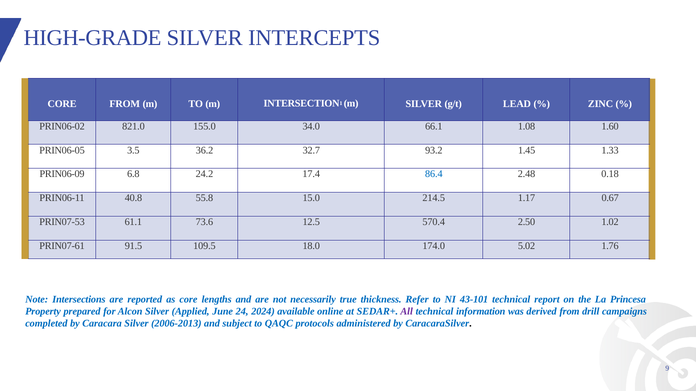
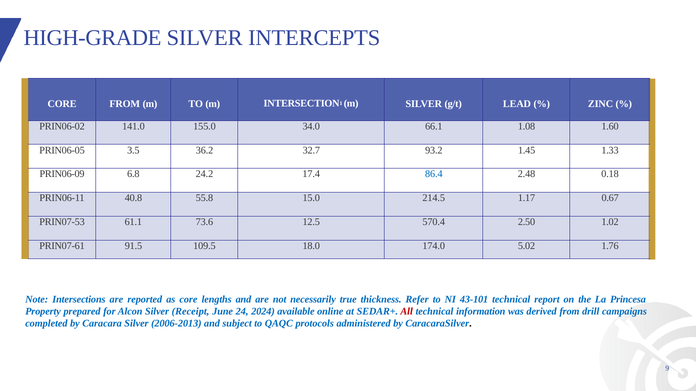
821.0: 821.0 -> 141.0 (133, 127)
Applied: Applied -> Receipt (191, 312)
All colour: purple -> red (407, 312)
